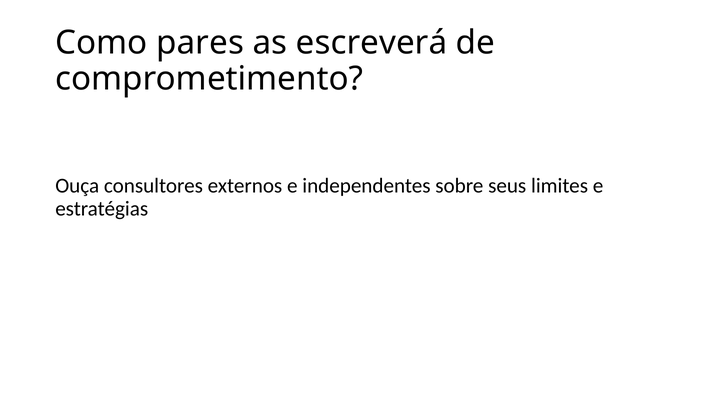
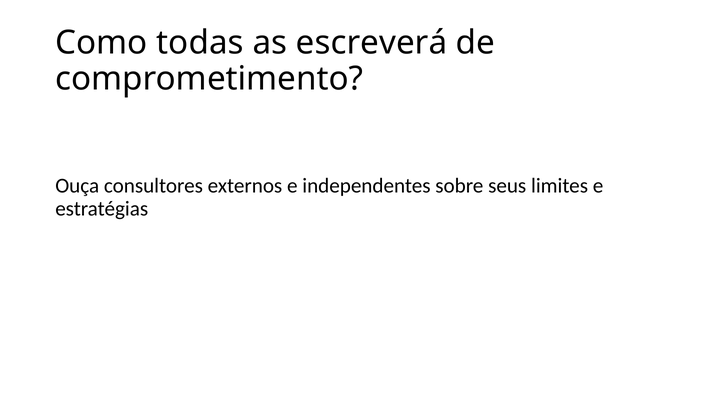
pares: pares -> todas (200, 43)
